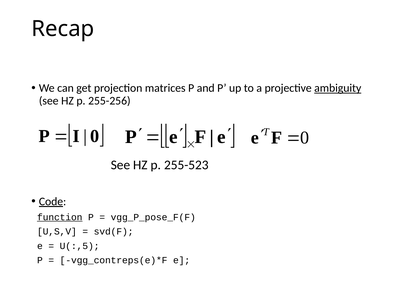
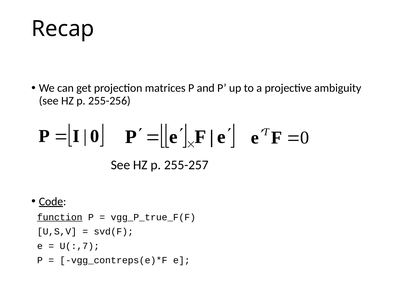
ambiguity underline: present -> none (338, 88)
255-523: 255-523 -> 255-257 (186, 164)
vgg_P_pose_F(F: vgg_P_pose_F(F -> vgg_P_true_F(F (153, 217)
U(:,5: U(:,5 -> U(:,7 (80, 245)
